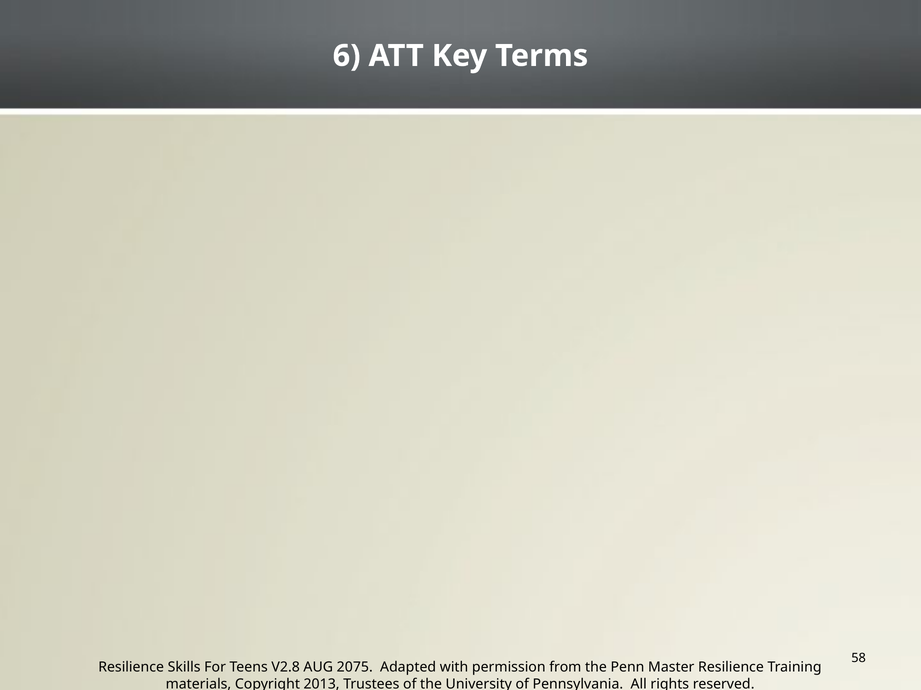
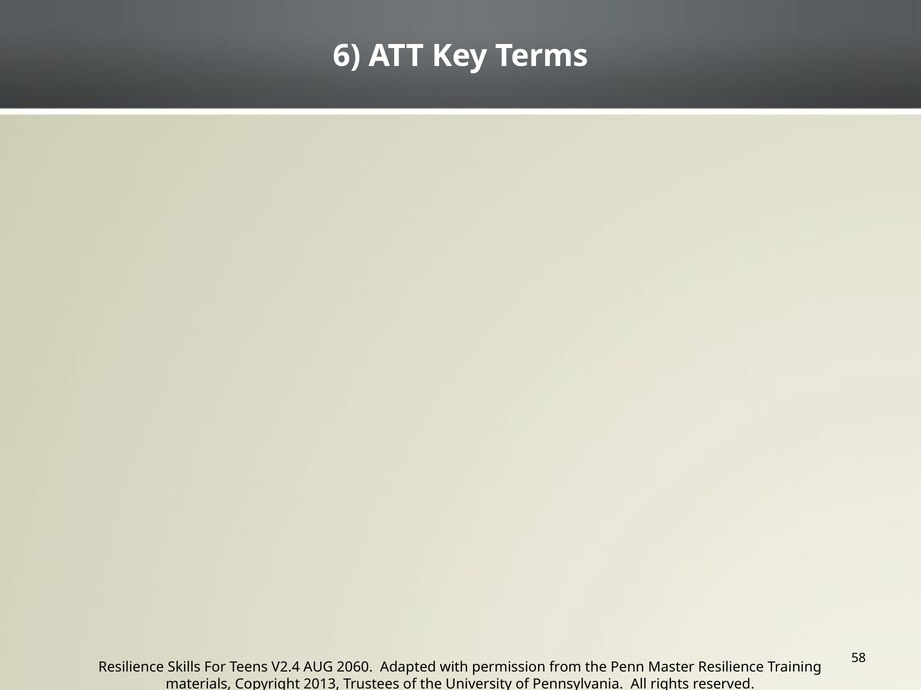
V2.8: V2.8 -> V2.4 (286, 668)
2075: 2075 -> 2060 (355, 668)
